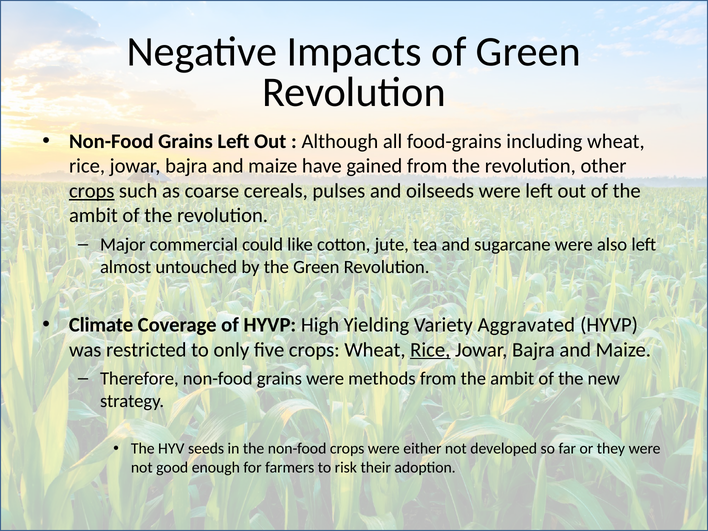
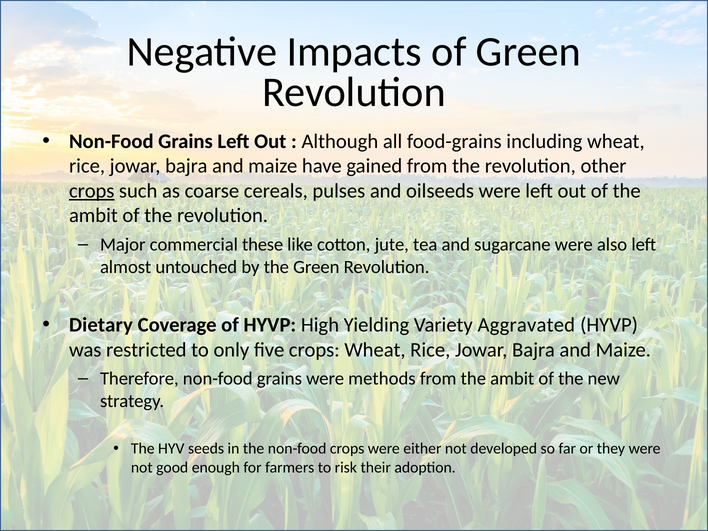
could: could -> these (263, 245)
Climate: Climate -> Dietary (101, 325)
Rice underline: present -> none (430, 350)
